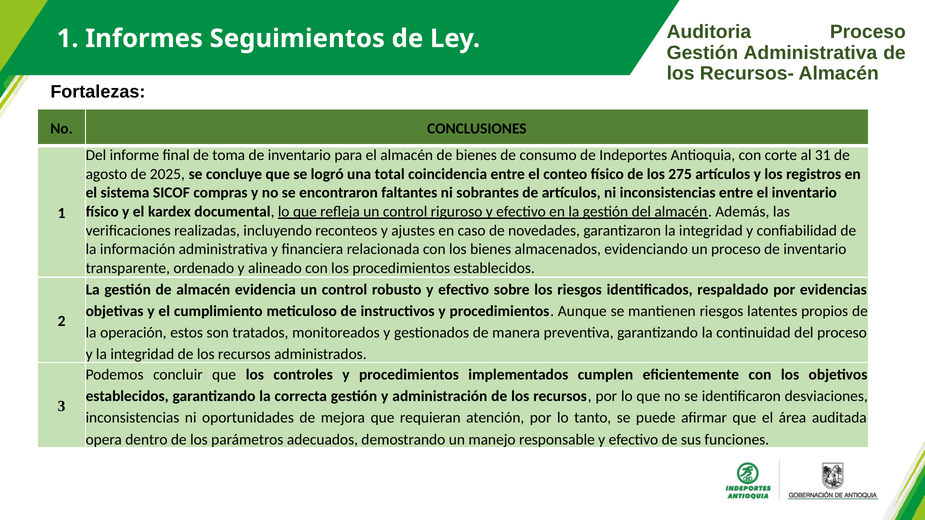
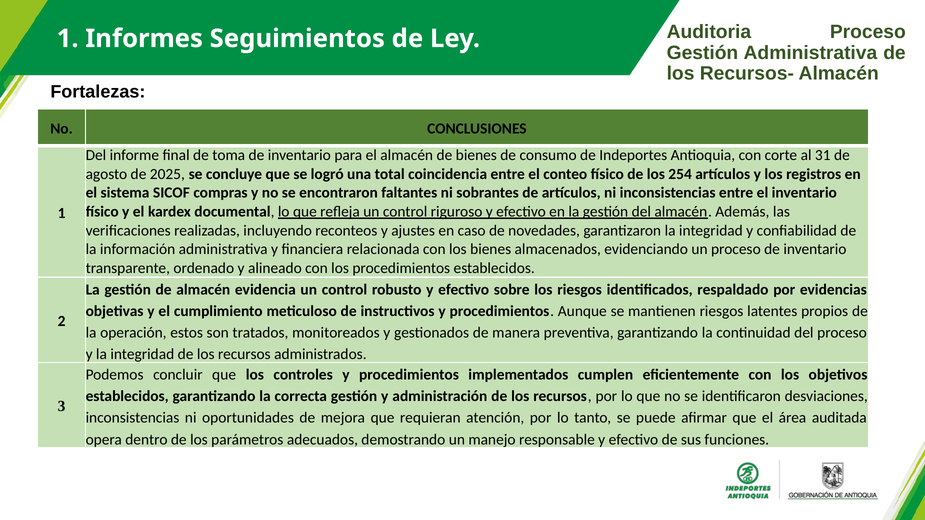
275: 275 -> 254 (680, 174)
